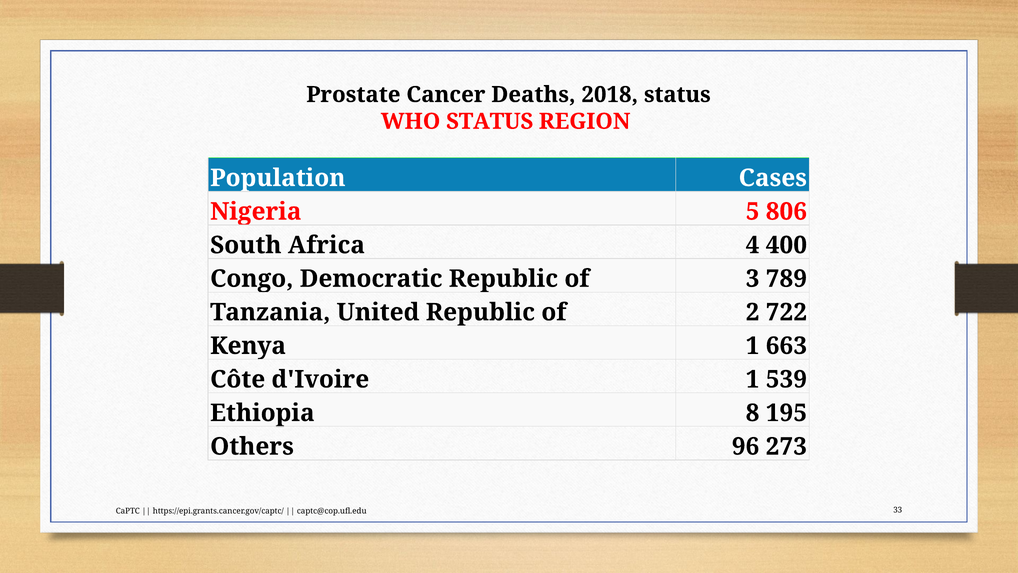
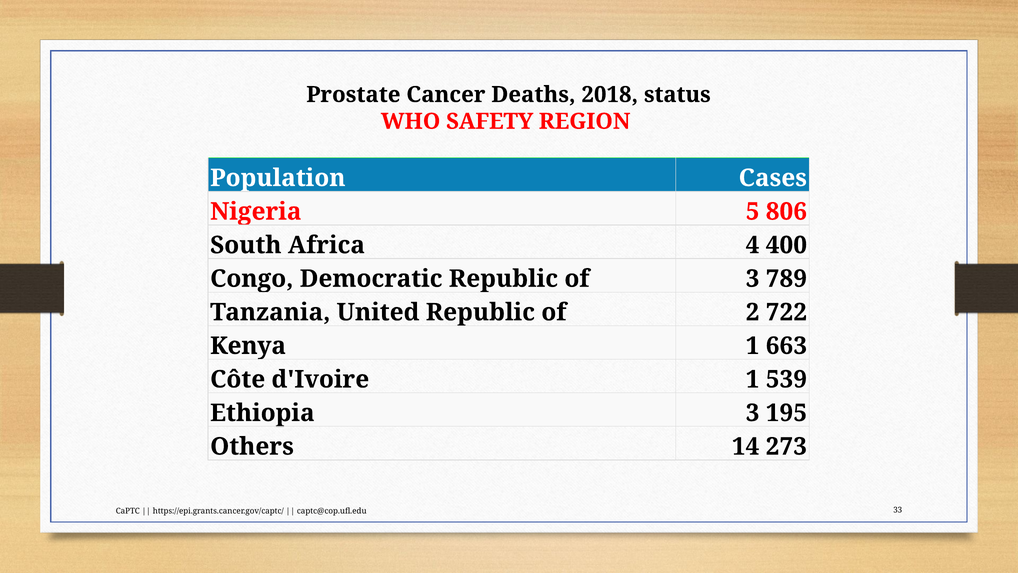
WHO STATUS: STATUS -> SAFETY (490, 121)
Ethiopia 8: 8 -> 3 (753, 413)
96: 96 -> 14 (746, 446)
